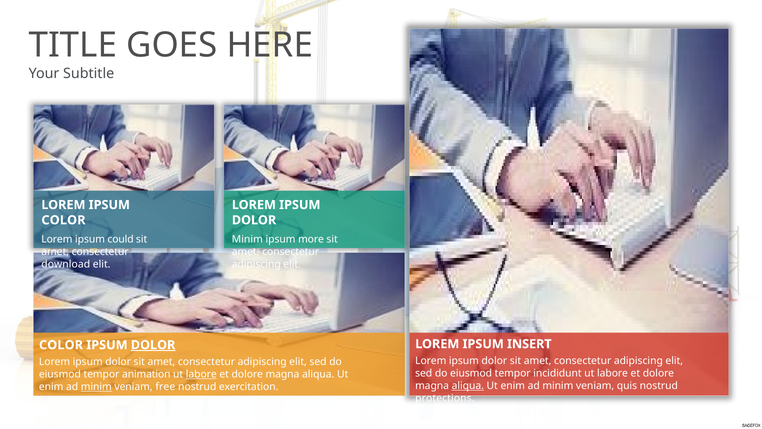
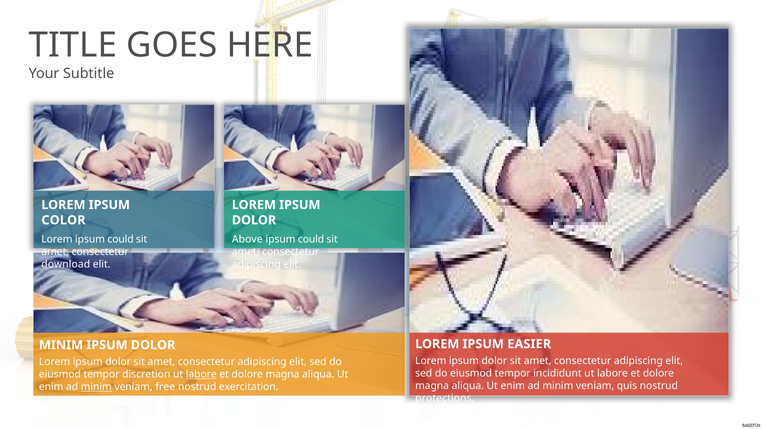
Minim: Minim -> Above (247, 239)
more: more -> could (311, 239)
INSERT: INSERT -> EASIER (529, 344)
COLOR: COLOR -> MINIM (61, 345)
DOLOR underline: present -> none (153, 345)
animation: animation -> discretion (146, 374)
aliqua underline: present -> none (468, 386)
